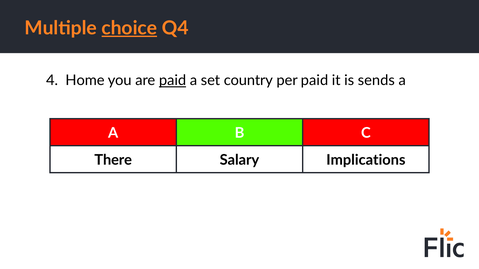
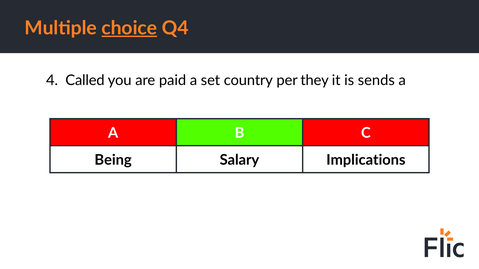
Home: Home -> Called (85, 81)
paid underline: present -> none (173, 81)
per paid: paid -> they (315, 81)
There: There -> Being (113, 160)
